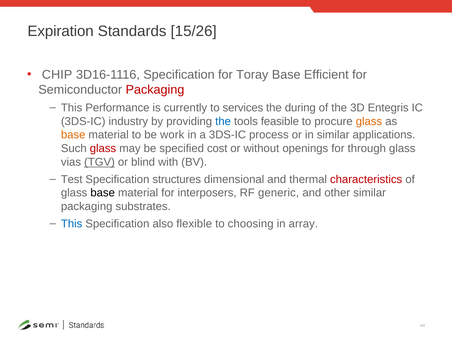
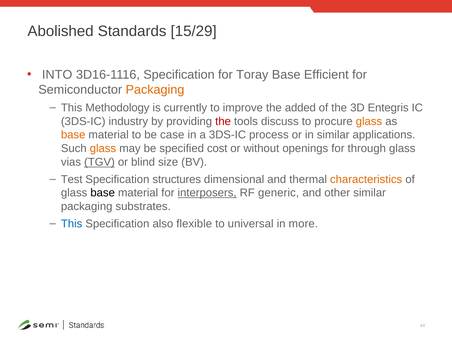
Expiration: Expiration -> Abolished (61, 31)
15/26: 15/26 -> 15/29 (194, 31)
CHIP: CHIP -> INTO (57, 75)
Packaging colour: red -> orange (155, 90)
Performance: Performance -> Methodology (117, 108)
services: services -> improve (243, 108)
during: during -> added (300, 108)
the colour: blue -> red (223, 121)
feasible: feasible -> discuss (280, 121)
work: work -> case (172, 135)
glass colour: red -> orange (103, 148)
with: with -> size (168, 162)
characteristics colour: red -> orange (366, 179)
interposers underline: none -> present (207, 193)
choosing: choosing -> universal (251, 224)
array: array -> more (303, 224)
